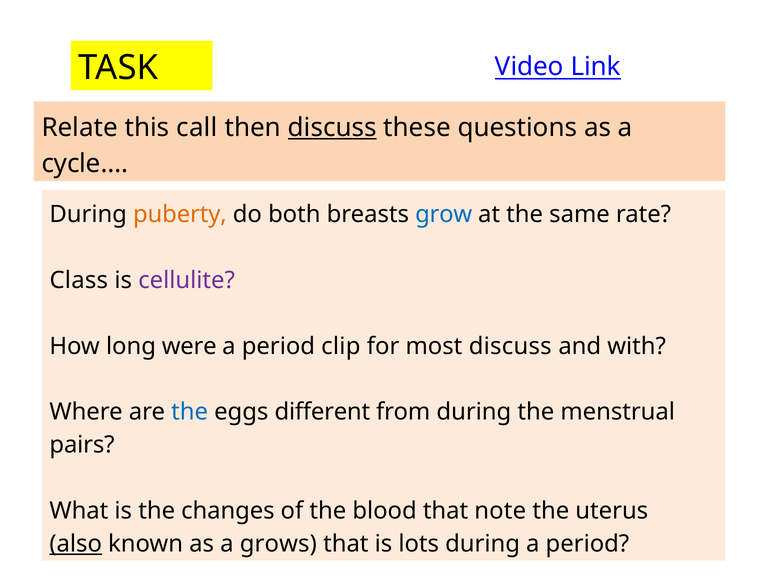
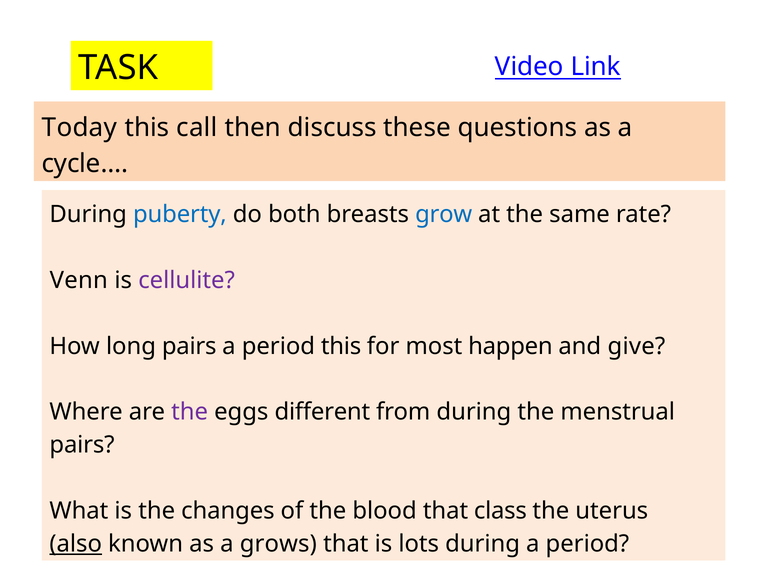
Relate: Relate -> Today (80, 127)
discuss underline: present -> none (332, 127)
puberty colour: orange -> blue (180, 214)
Class: Class -> Venn (79, 280)
long were: were -> pairs (189, 346)
period clip: clip -> this (341, 346)
most discuss: discuss -> happen (510, 346)
with: with -> give (636, 346)
the colour: blue -> purple (190, 412)
note: note -> class (500, 511)
